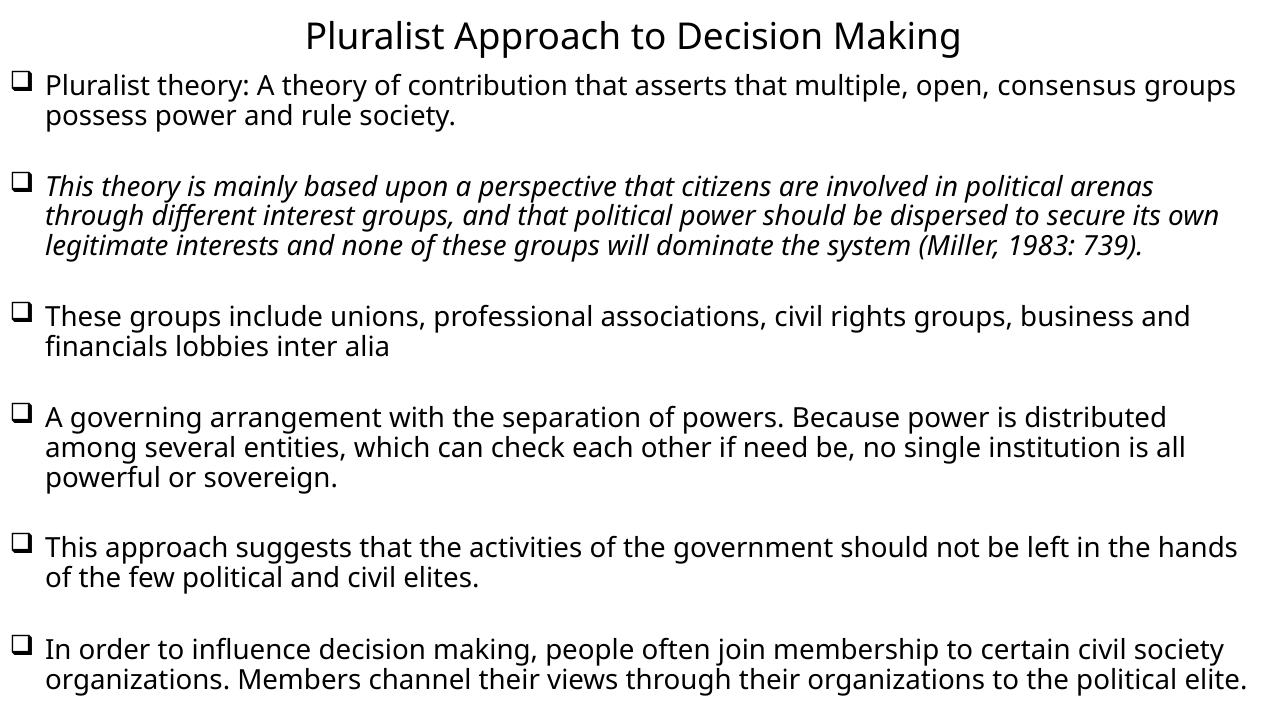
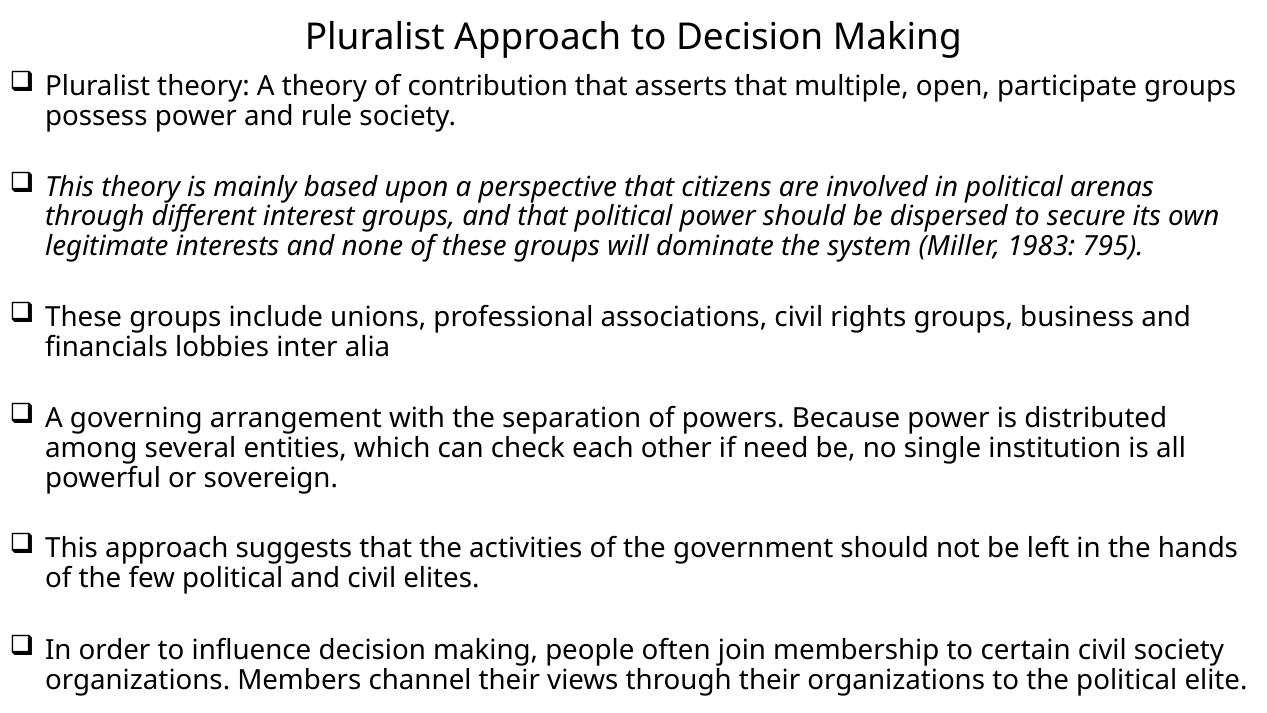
consensus: consensus -> participate (1067, 86)
739: 739 -> 795 (1113, 247)
